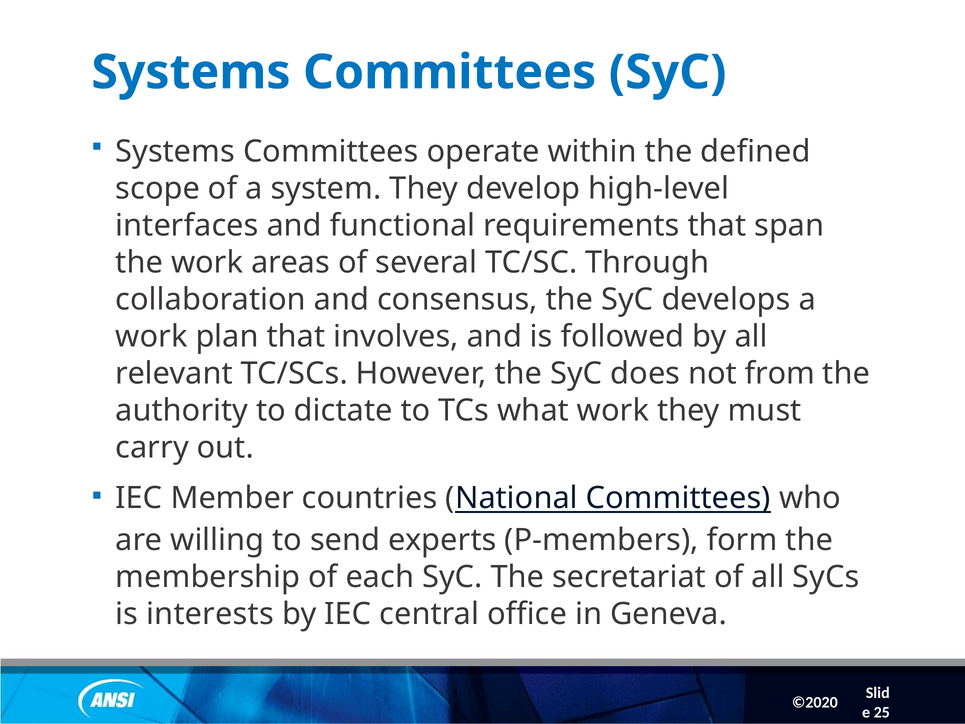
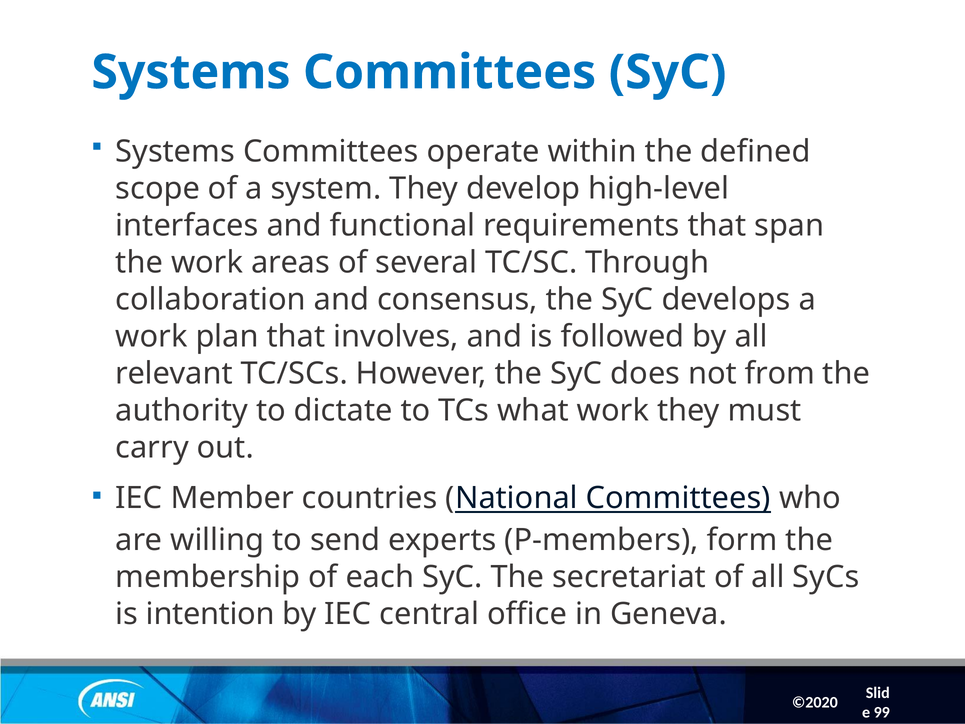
interests: interests -> intention (210, 614)
25: 25 -> 99 (882, 712)
